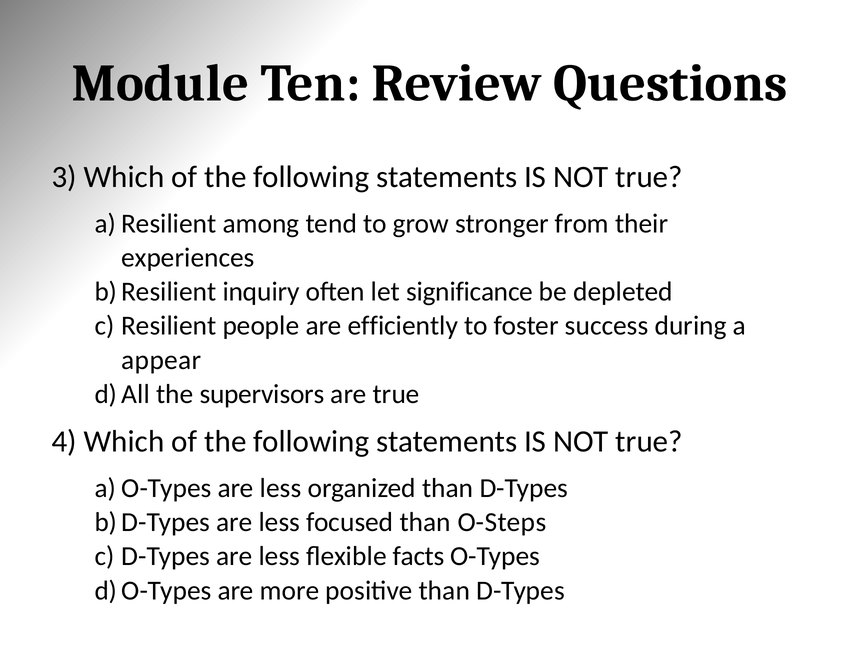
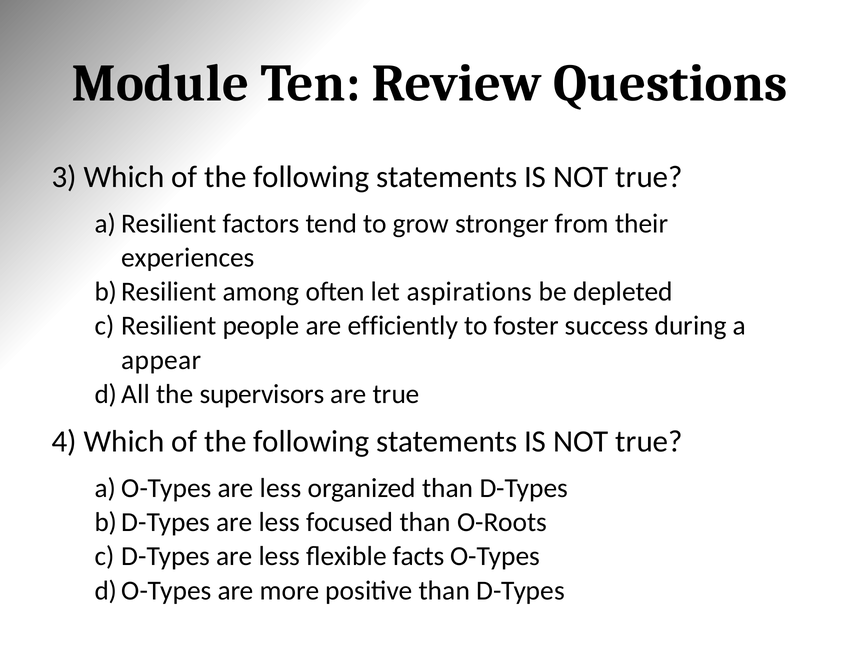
among: among -> factors (261, 224)
inquiry: inquiry -> among (261, 292)
significance: significance -> aspirations (469, 292)
O-Steps: O-Steps -> O-Roots (502, 522)
